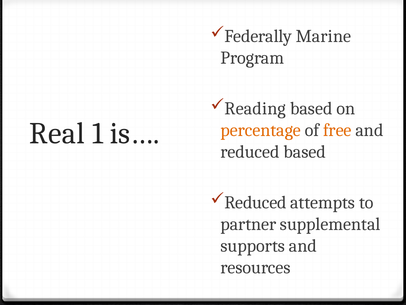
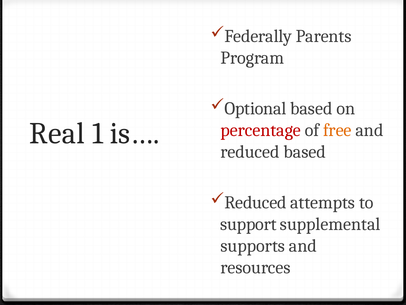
Marine: Marine -> Parents (324, 36)
Reading: Reading -> Optional (255, 108)
percentage colour: orange -> red (261, 130)
partner: partner -> support (248, 224)
